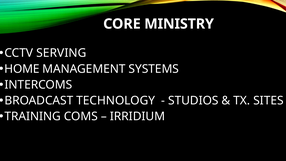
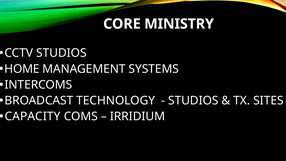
CCTV SERVING: SERVING -> STUDIOS (61, 53)
TRAINING: TRAINING -> CAPACITY (33, 116)
